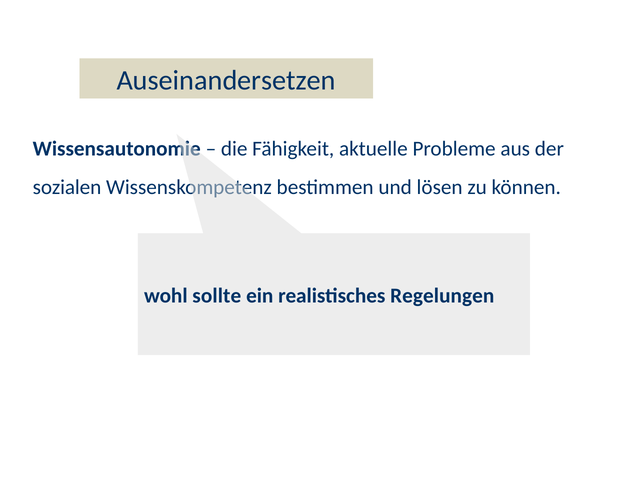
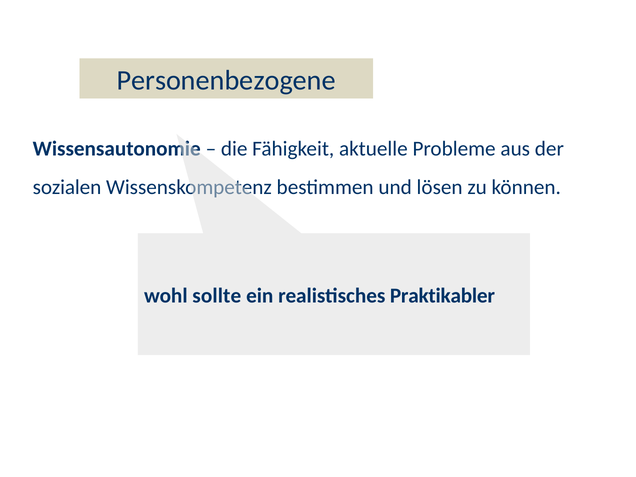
Auseinandersetzen: Auseinandersetzen -> Personenbezogene (226, 80)
Regelungen: Regelungen -> Praktikabler (442, 296)
